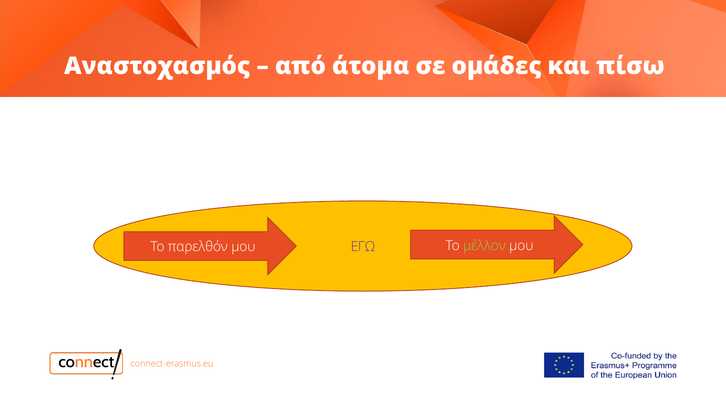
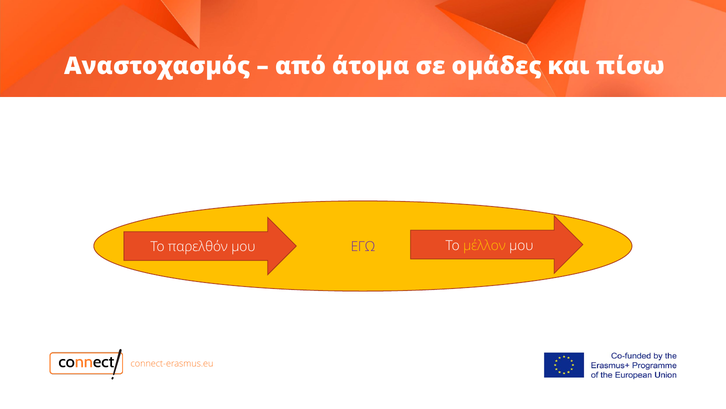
μέλλον colour: light green -> yellow (484, 245)
